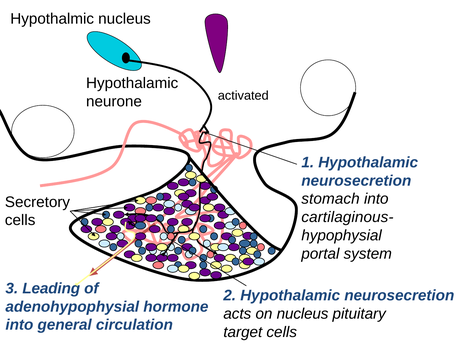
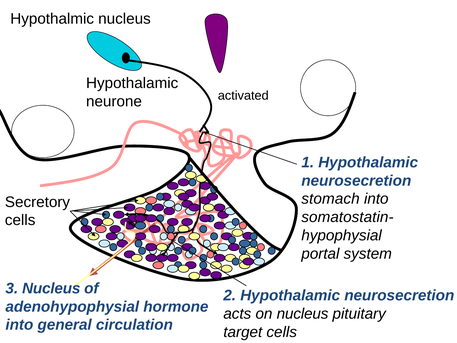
cartilaginous-: cartilaginous- -> somatostatin- (347, 217)
3 Leading: Leading -> Nucleus (51, 288)
